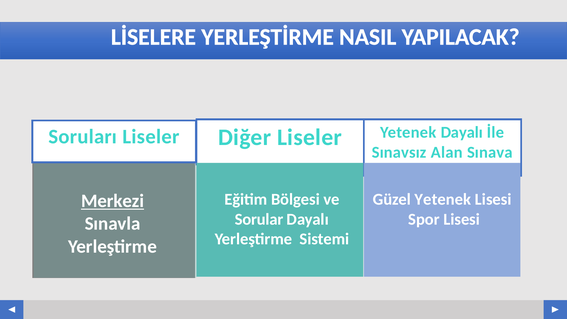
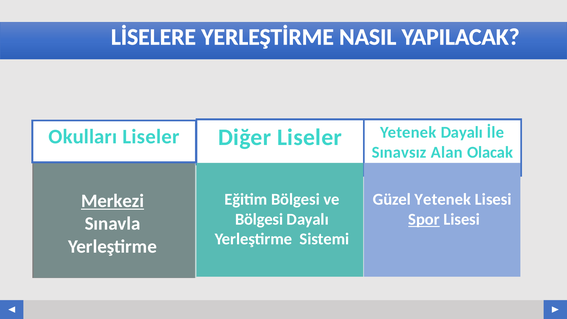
Soruları: Soruları -> Okulları (83, 137)
Sınava: Sınava -> Olacak (490, 152)
Sorular: Sorular -> Bölgesi (259, 219)
Spor underline: none -> present (424, 219)
